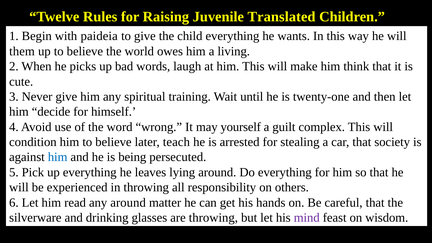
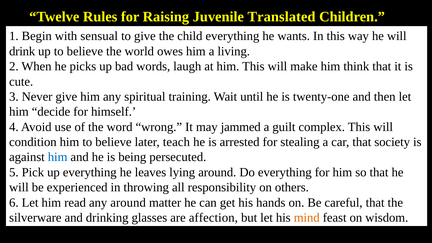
paideia: paideia -> sensual (99, 36)
them: them -> drink (22, 51)
yourself: yourself -> jammed (241, 127)
are throwing: throwing -> affection (213, 218)
mind colour: purple -> orange (307, 218)
